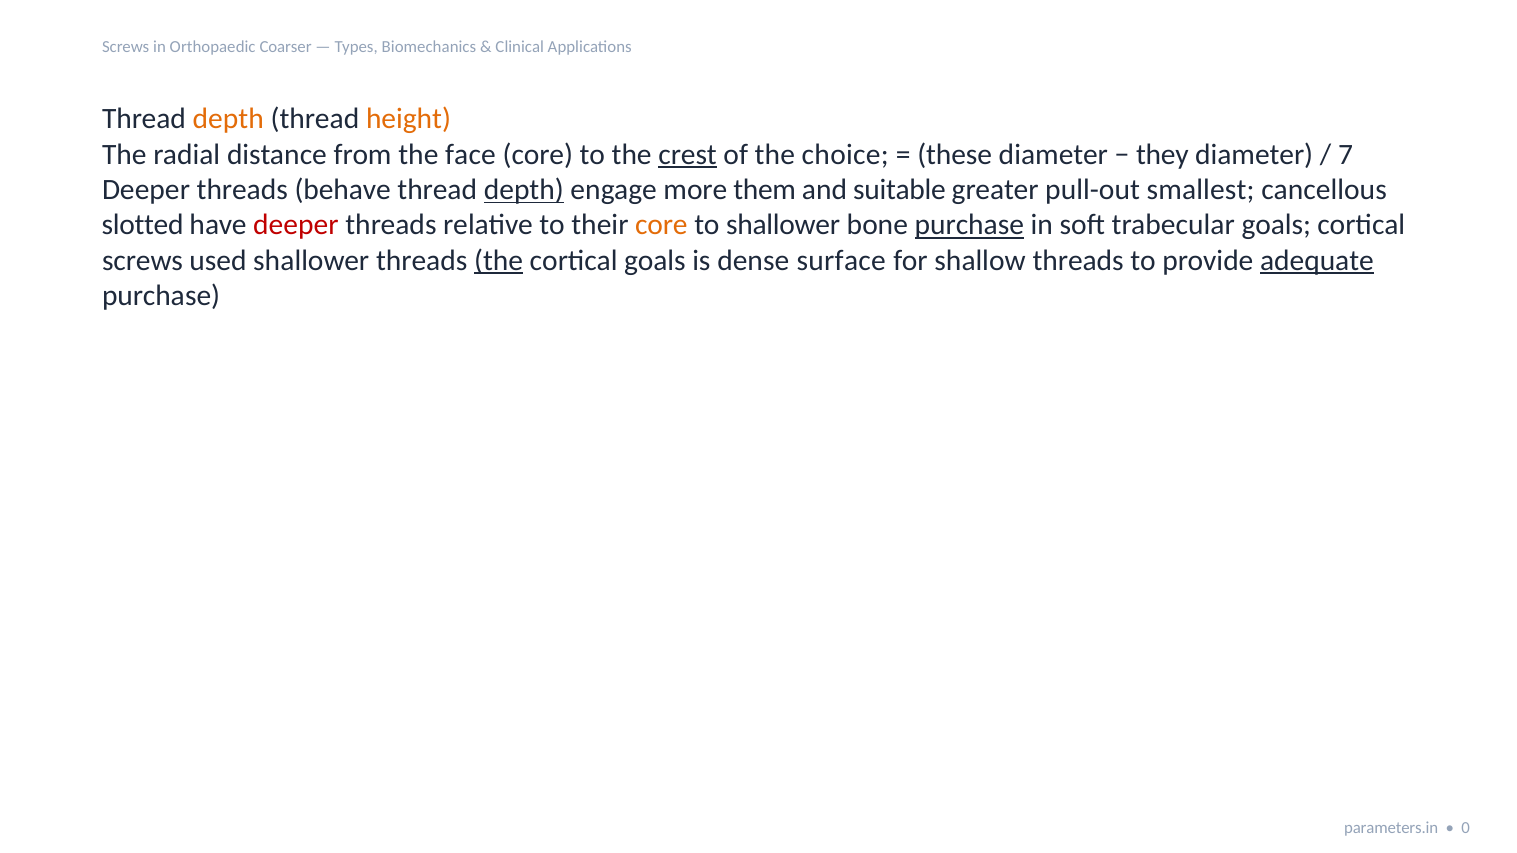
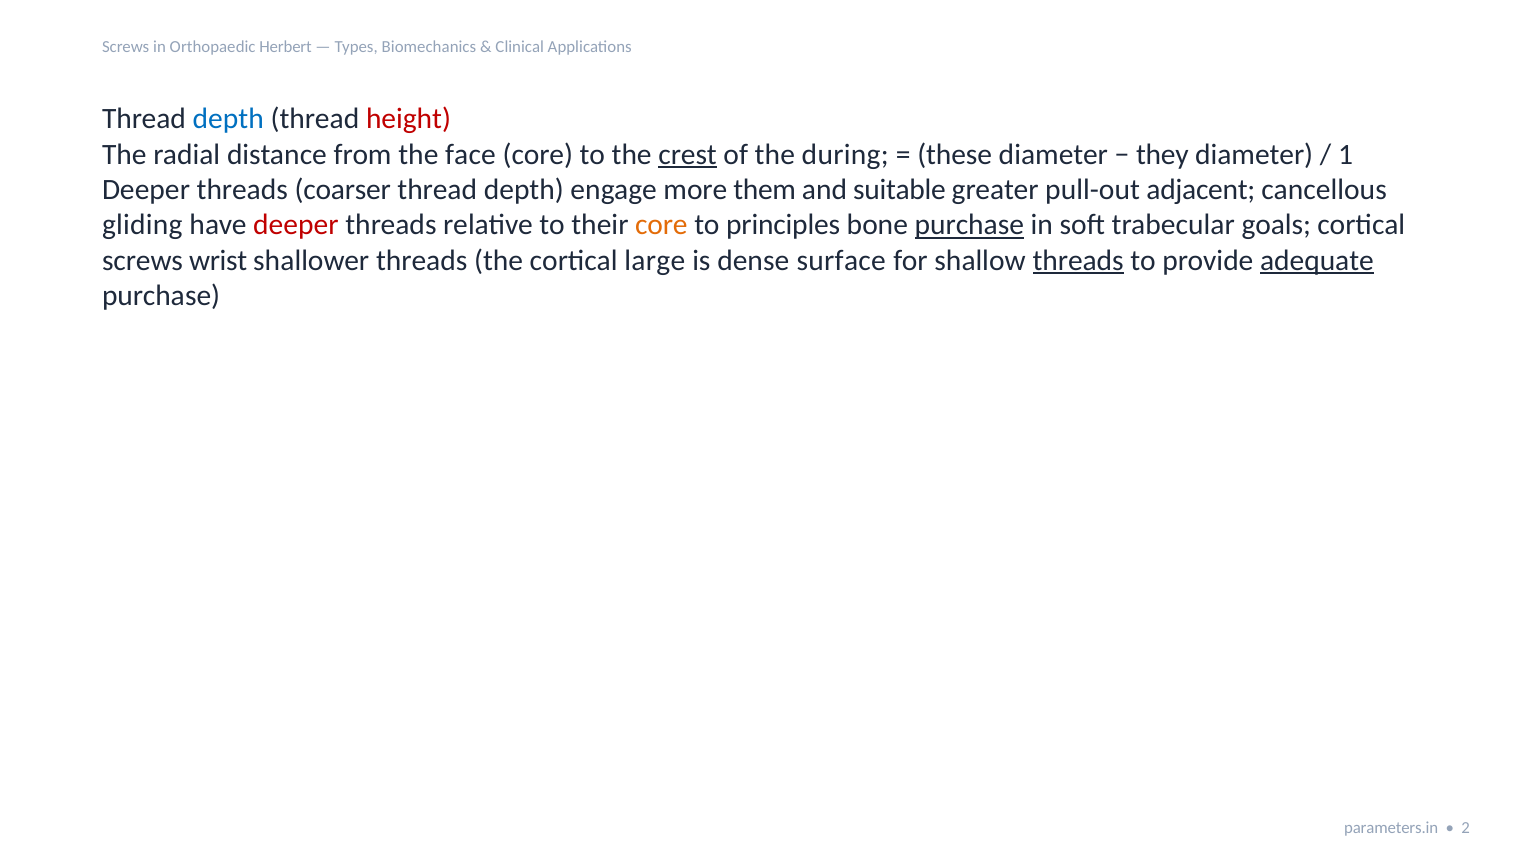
Coarser: Coarser -> Herbert (286, 47)
depth colour: orange -> blue (228, 119)
height colour: orange -> red (408, 119)
choice: choice -> during (845, 154)
7: 7 -> 1 (1346, 154)
behave: behave -> coarser (343, 190)
depth underline: present -> none (524, 190)
smallest: smallest -> adjacent (1201, 190)
slotted: slotted -> gliding (142, 225)
to shallower: shallower -> principles (783, 225)
used: used -> wrist (218, 261)
the underline: present -> none (499, 261)
cortical goals: goals -> large (655, 261)
threads underline: none -> present (1078, 261)
0: 0 -> 2 (1466, 828)
